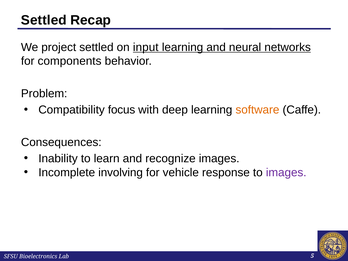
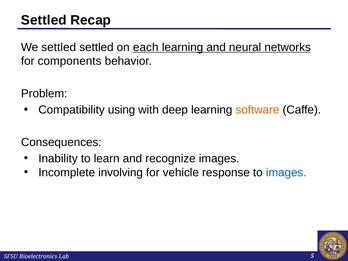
We project: project -> settled (59, 47)
input: input -> each (146, 47)
focus: focus -> using (122, 110)
images colour: purple -> blue (286, 172)
